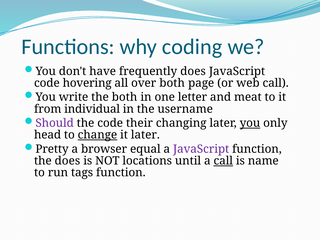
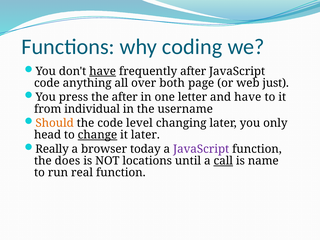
have underline: none -> present (103, 71)
frequently does: does -> after (193, 71)
hovering: hovering -> anything (87, 83)
web call: call -> just (276, 83)
write: write -> press (73, 97)
the both: both -> after (125, 97)
and meat: meat -> have (248, 97)
Should colour: purple -> orange (55, 123)
their: their -> level (139, 123)
you underline: present -> none (250, 123)
Pretty: Pretty -> Really (52, 149)
equal: equal -> today (145, 149)
tags: tags -> real (82, 173)
